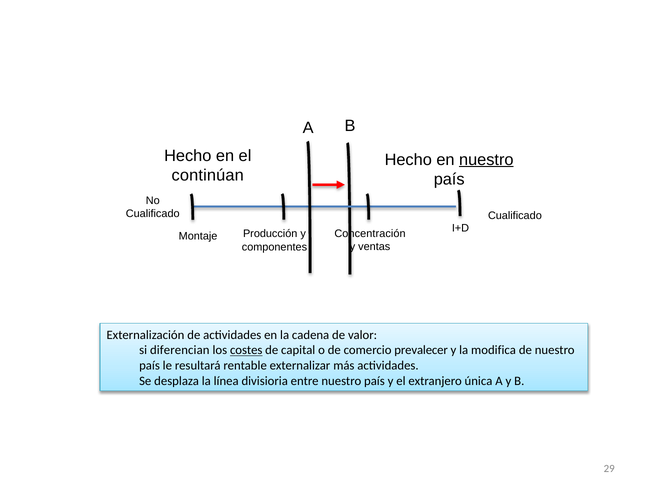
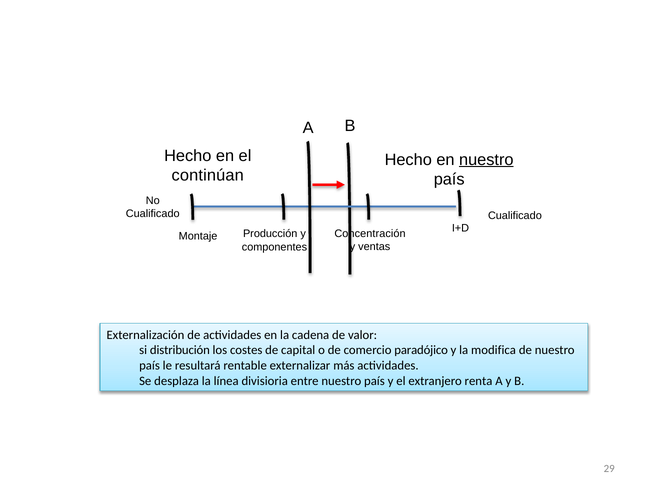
diferencian: diferencian -> distribución (180, 350)
costes underline: present -> none (246, 350)
prevalecer: prevalecer -> paradójico (421, 350)
única: única -> renta (478, 380)
